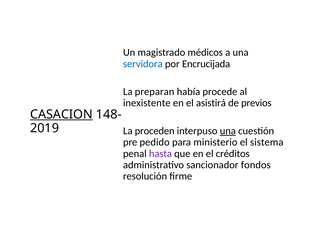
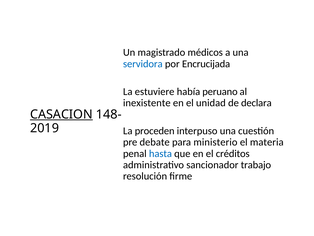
preparan: preparan -> estuviere (155, 92)
procede: procede -> peruano (220, 92)
asistirá: asistirá -> unidad (211, 103)
previos: previos -> declara (256, 103)
una underline: present -> none (228, 131)
pedido: pedido -> debate (155, 142)
sistema: sistema -> materia (267, 142)
hasta colour: purple -> blue (160, 153)
fondos: fondos -> trabajo (256, 165)
